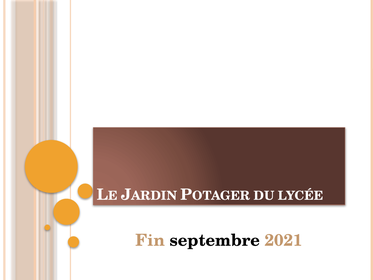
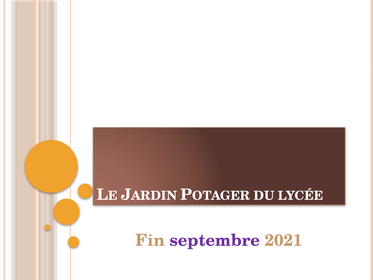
septembre colour: black -> purple (215, 240)
